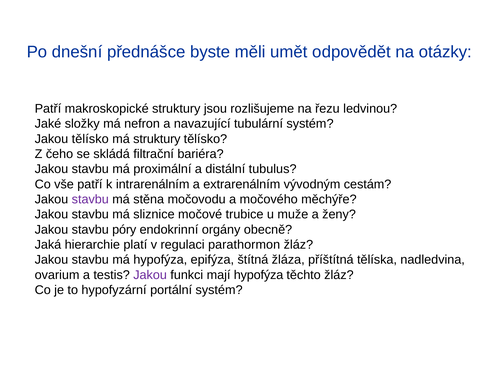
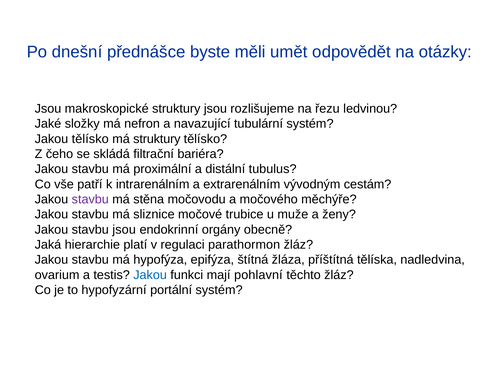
Patří: Patří -> Jsou (48, 109)
stavbu póry: póry -> jsou (124, 230)
Jakou colour: purple -> blue (150, 275)
mají hypofýza: hypofýza -> pohlavní (258, 275)
